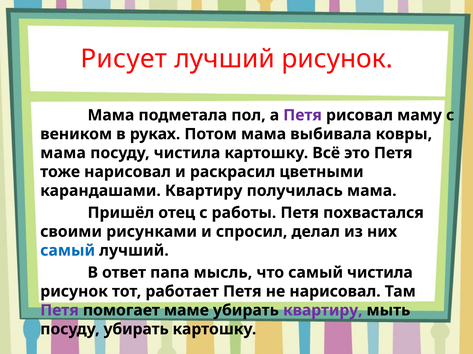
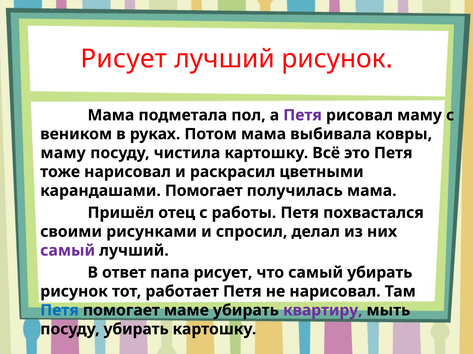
мама: мама -> маму (63, 153)
карандашами Квартиру: Квартиру -> Помогает (204, 191)
самый colour: blue -> purple (68, 251)
папа мысль: мысль -> рисует (223, 273)
самый чистила: чистила -> убирать (380, 273)
Петя colour: purple -> blue (60, 311)
